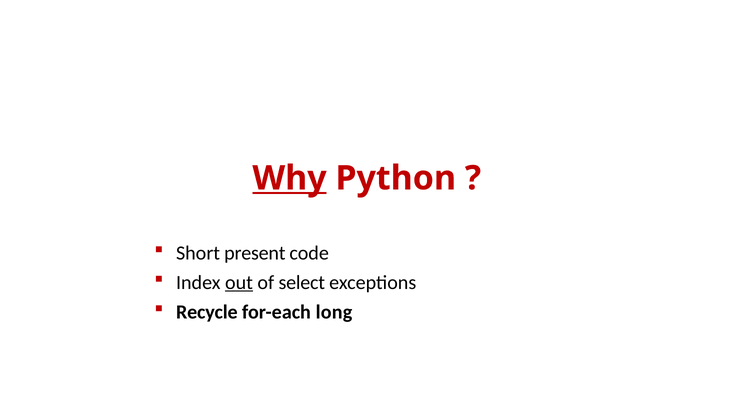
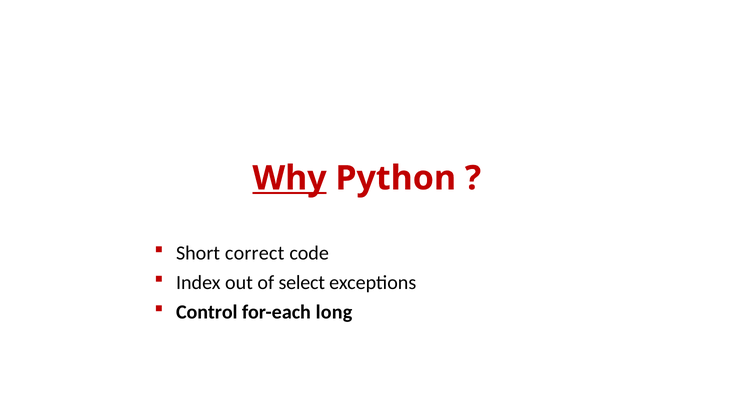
present: present -> correct (255, 253)
out underline: present -> none (239, 282)
Recycle: Recycle -> Control (207, 312)
